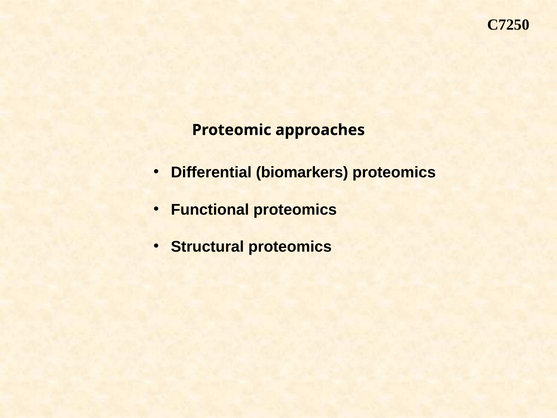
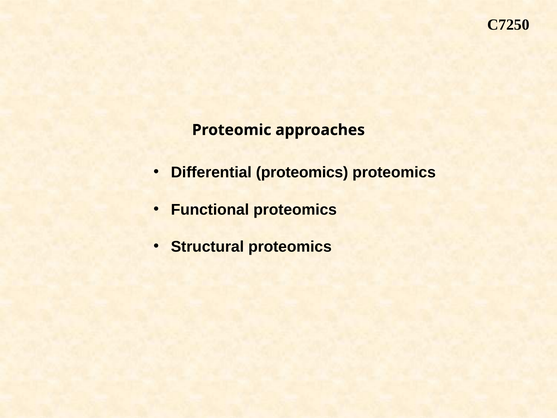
Differential biomarkers: biomarkers -> proteomics (302, 172)
